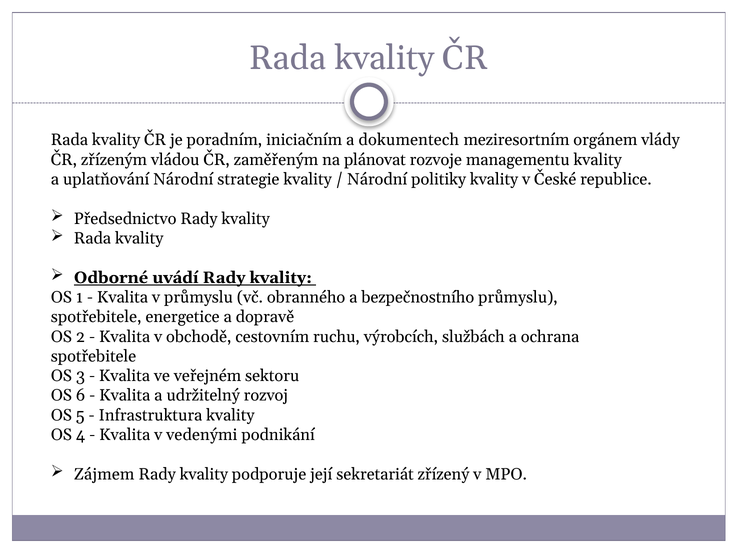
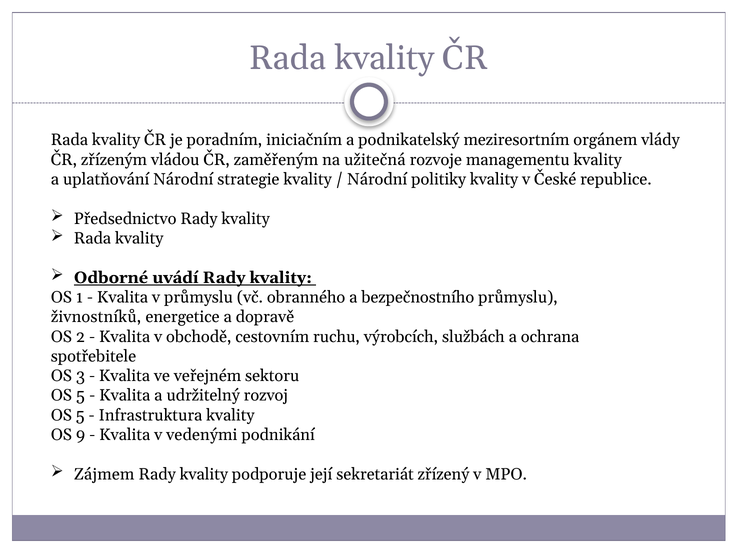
dokumentech: dokumentech -> podnikatelský (409, 140)
plánovat: plánovat -> užitečná (375, 160)
spotřebitele: spotřebitele -> živnostníků (96, 317)
6: 6 -> 5 (81, 396)
4: 4 -> 9 (81, 435)
